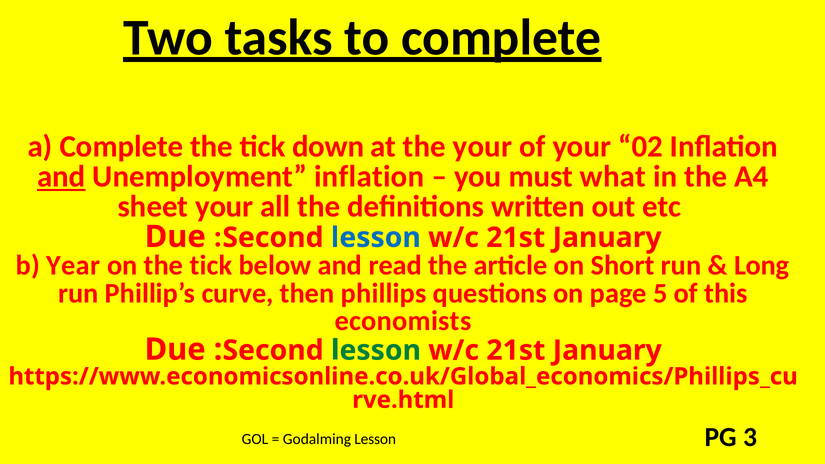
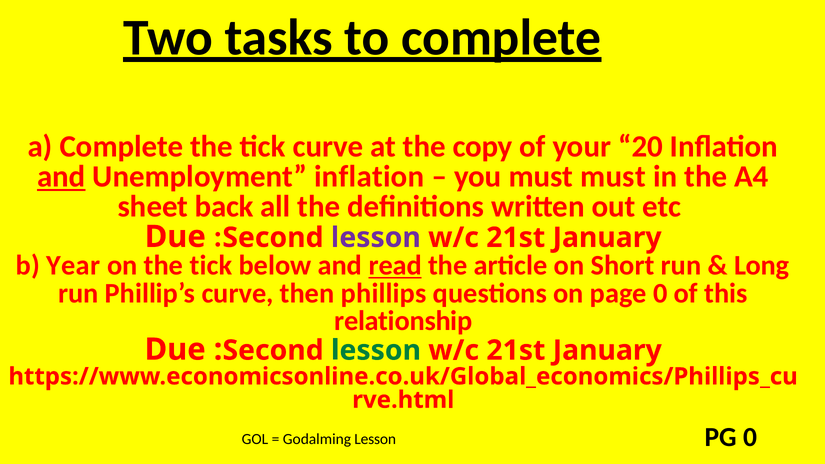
tick down: down -> curve (328, 147)
the your: your -> copy (483, 147)
02: 02 -> 20 (640, 147)
must what: what -> must (613, 177)
sheet your: your -> back (224, 207)
lesson colour: blue -> purple (376, 238)
read underline: none -> present (395, 266)
page 5: 5 -> 0 (660, 293)
economists: economists -> relationship (403, 321)
PG 3: 3 -> 0 (750, 437)
